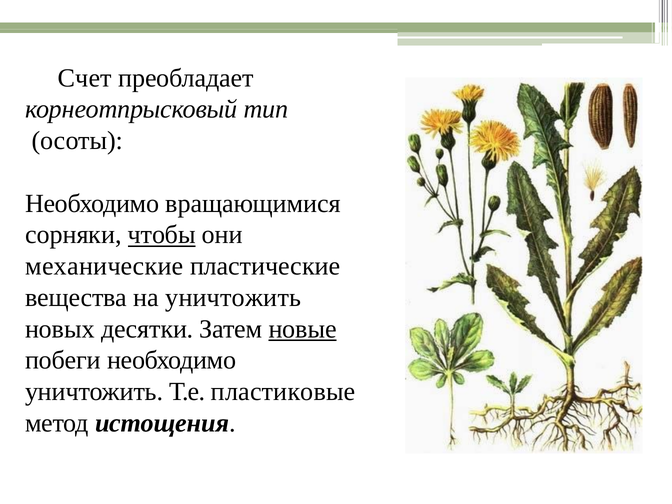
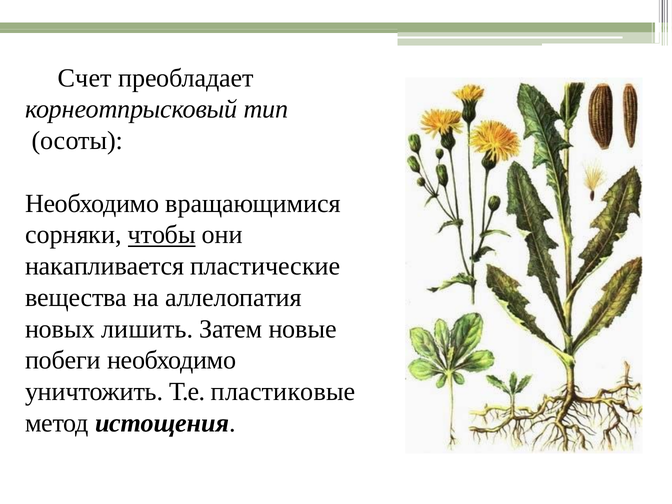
механические: механические -> накапливается (105, 266)
на уничтожить: уничтожить -> аллелопатия (233, 298)
десятки: десятки -> лишить (147, 329)
новые underline: present -> none (303, 329)
